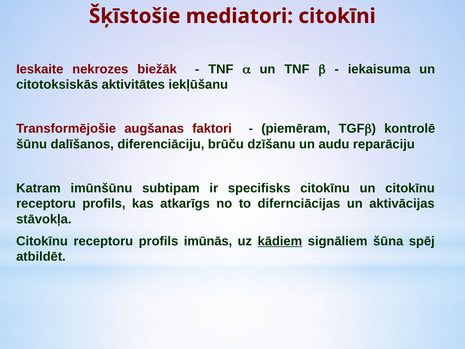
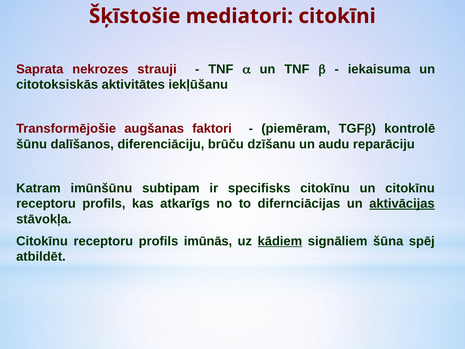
Ieskaite: Ieskaite -> Saprata (40, 69)
biežāk: biežāk -> strauji (157, 69)
aktivācijas underline: none -> present (402, 203)
